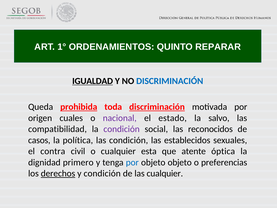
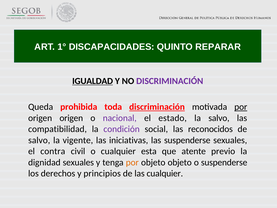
ORDENAMIENTOS: ORDENAMIENTOS -> DISCAPACIDADES (112, 47)
DISCRIMINACIÓN colour: blue -> purple (170, 81)
prohibida underline: present -> none (79, 107)
por underline: none -> present (241, 107)
origen cuales: cuales -> origen (71, 118)
casos: casos -> salvo (39, 140)
política: política -> vigente (78, 140)
las condición: condición -> iniciativas (129, 140)
las establecidos: establecidos -> suspenderse (187, 140)
óptica: óptica -> previo (223, 151)
dignidad primero: primero -> sexuales (78, 162)
por colour: blue -> orange (132, 162)
o preferencias: preferencias -> suspenderse (224, 162)
derechos underline: present -> none (58, 173)
y condición: condición -> principios (102, 173)
